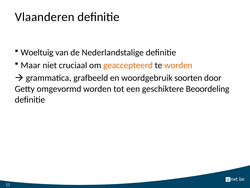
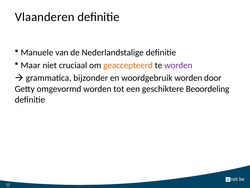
Woeltuig: Woeltuig -> Manuele (37, 52)
worden colour: orange -> purple (178, 65)
grafbeeld: grafbeeld -> bijzonder (91, 78)
woordgebruik soorten: soorten -> worden (188, 78)
